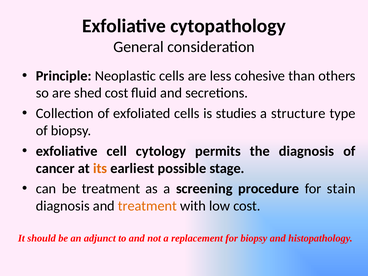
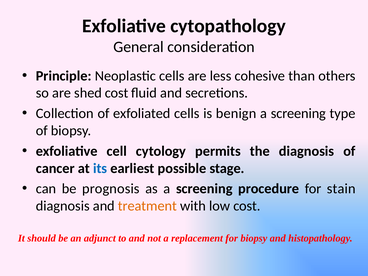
studies: studies -> benign (236, 113)
structure: structure -> screening (298, 113)
its colour: orange -> blue (100, 168)
be treatment: treatment -> prognosis (111, 189)
